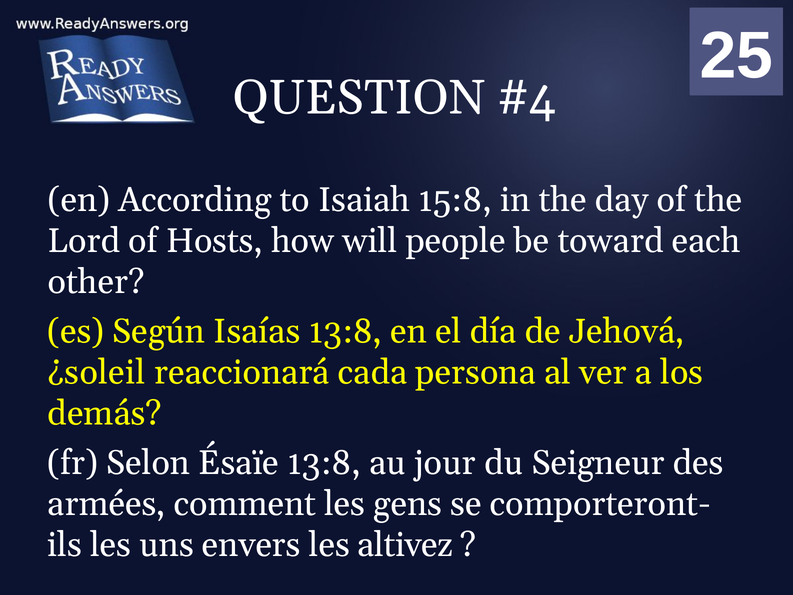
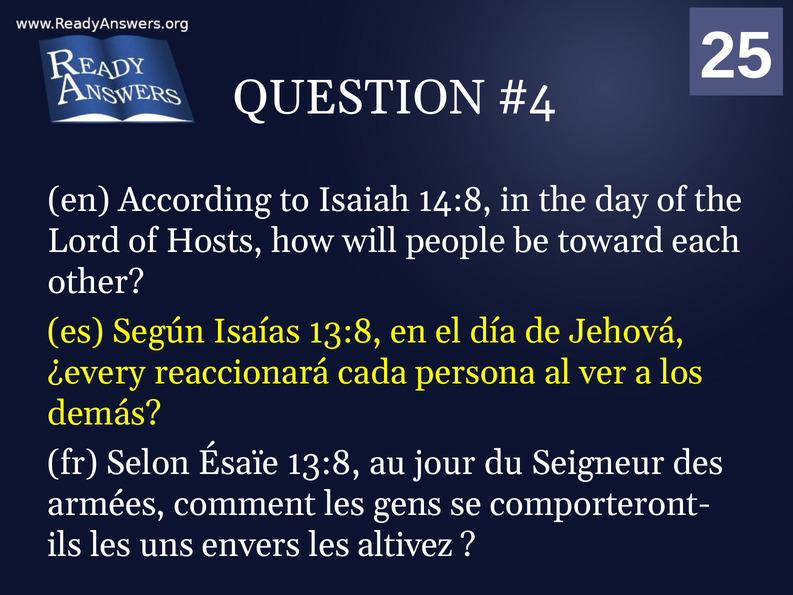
15:8: 15:8 -> 14:8 (455, 200)
¿soleil: ¿soleil -> ¿every (97, 372)
